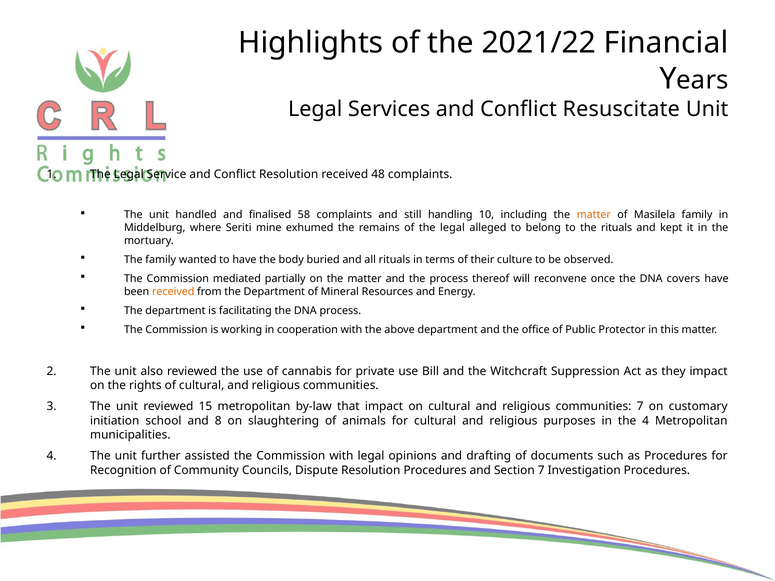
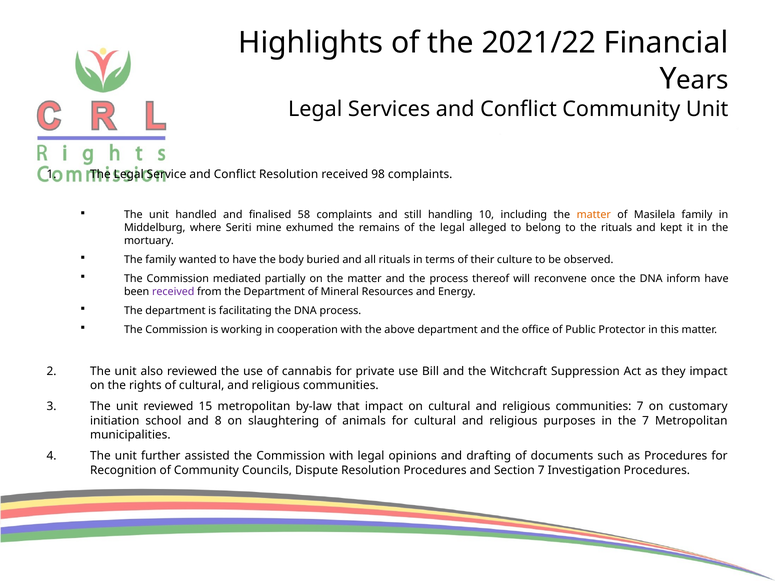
Conflict Resuscitate: Resuscitate -> Community (621, 109)
48: 48 -> 98 (378, 174)
covers: covers -> inform (683, 279)
received colour: orange -> purple (173, 292)
the 4: 4 -> 7 (646, 421)
